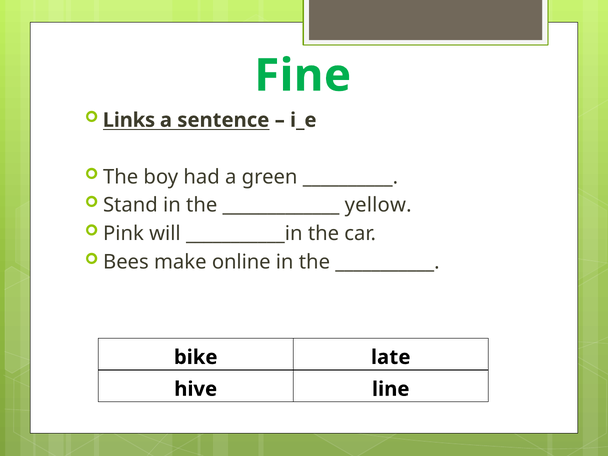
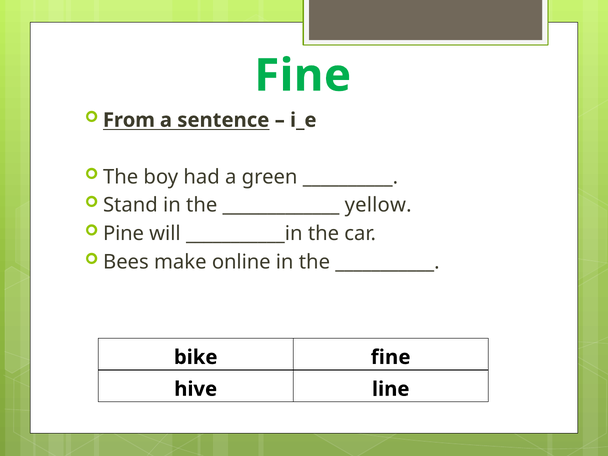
Links: Links -> From (129, 120)
Pink: Pink -> Pine (124, 234)
bike late: late -> fine (391, 357)
